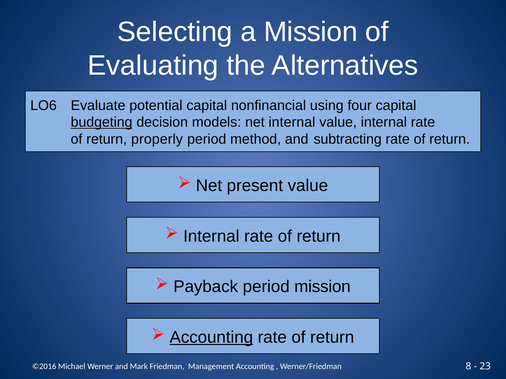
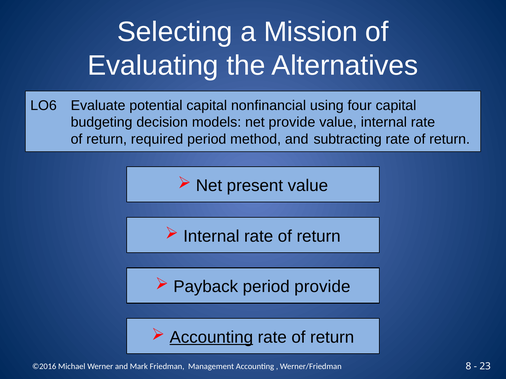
budgeting underline: present -> none (102, 122)
net internal: internal -> provide (292, 122)
properly: properly -> required (157, 139)
period mission: mission -> provide (322, 287)
